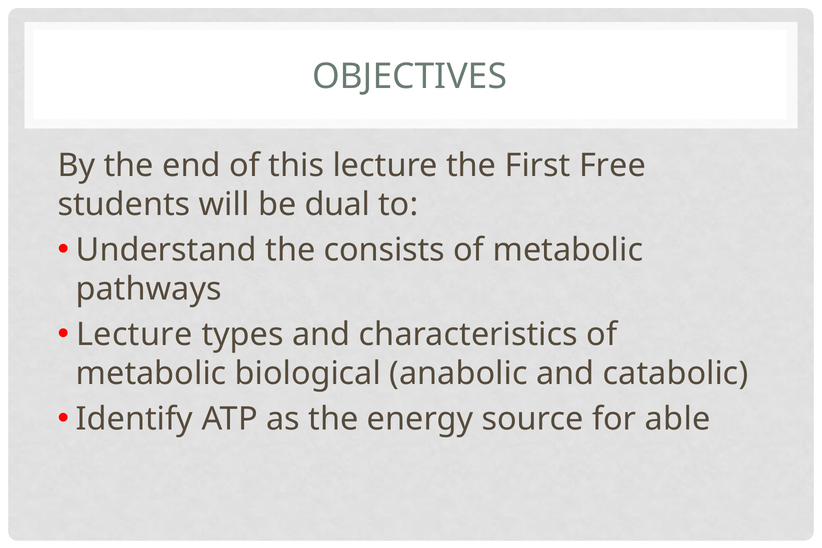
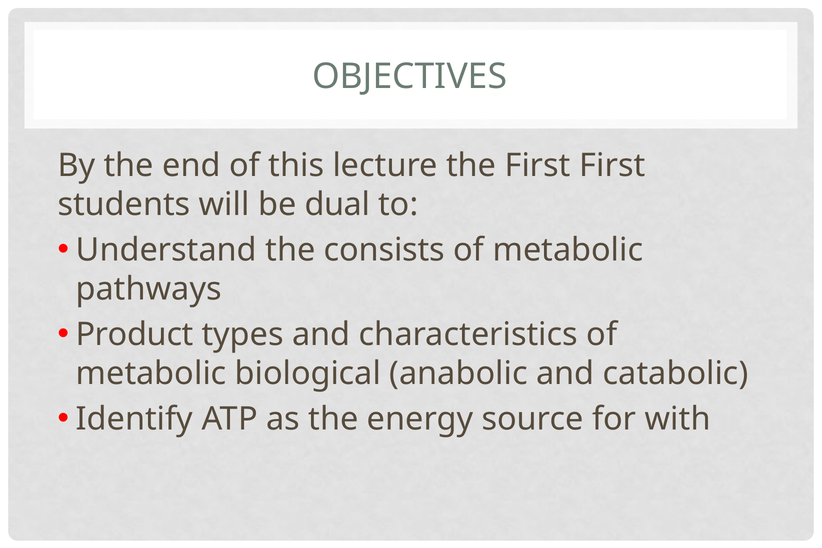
First Free: Free -> First (612, 165)
Lecture: Lecture -> Product (135, 335)
able: able -> with (678, 419)
